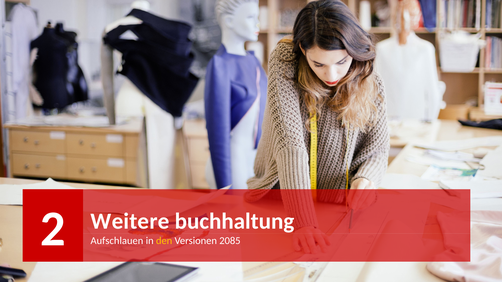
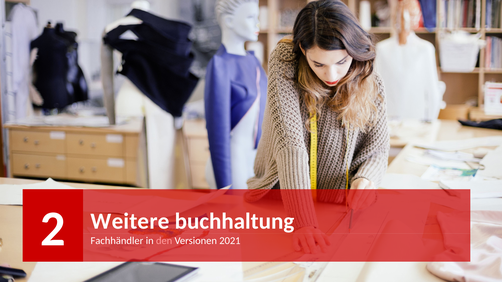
Aufschlauen: Aufschlauen -> Fachhändler (117, 241)
den colour: yellow -> pink (164, 241)
2085: 2085 -> 2021 (230, 241)
